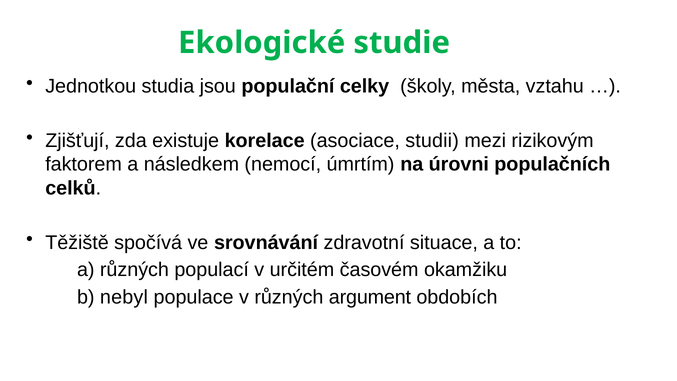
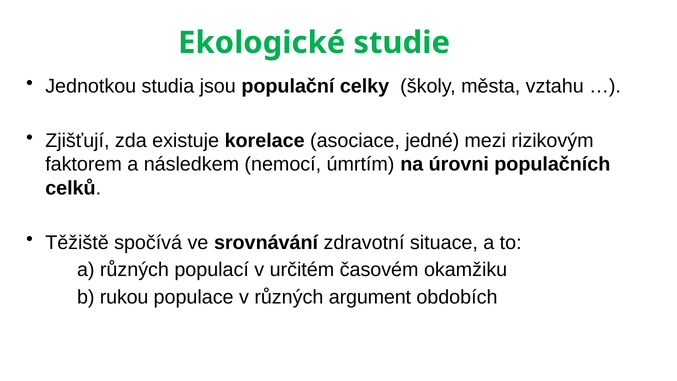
studii: studii -> jedné (432, 141)
nebyl: nebyl -> rukou (124, 297)
